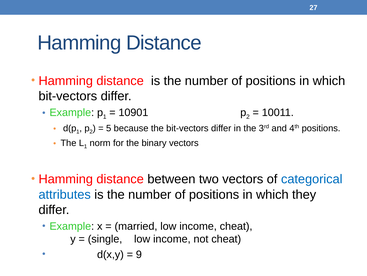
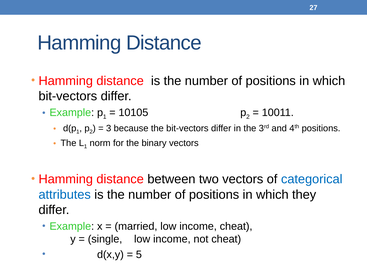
10901: 10901 -> 10105 (133, 112)
5: 5 -> 3 (109, 128)
9: 9 -> 5 (139, 254)
